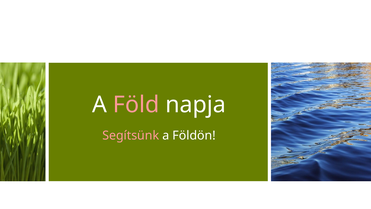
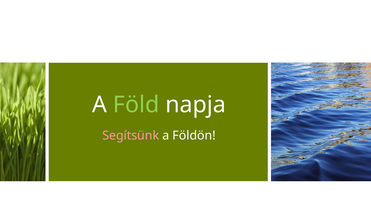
Föld colour: pink -> light green (136, 105)
